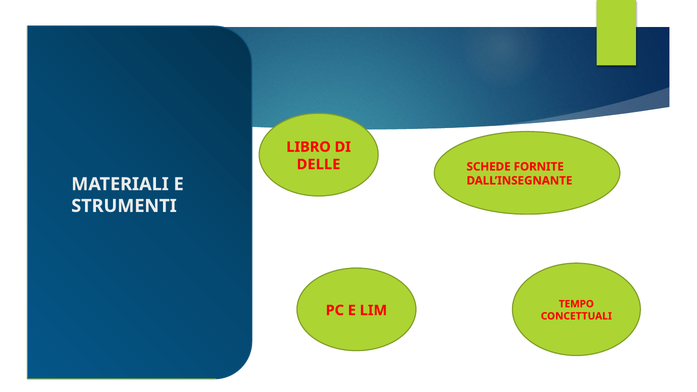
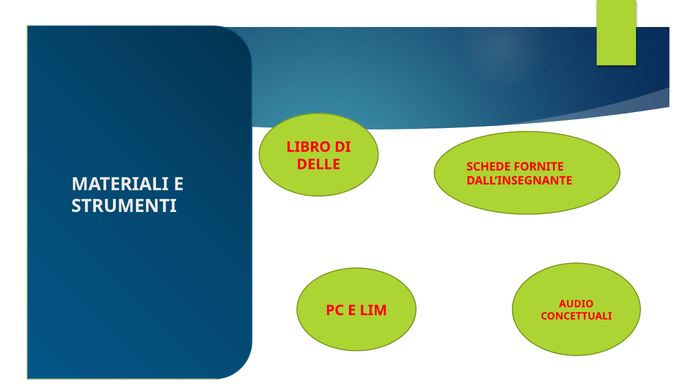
TEMPO: TEMPO -> AUDIO (576, 304)
